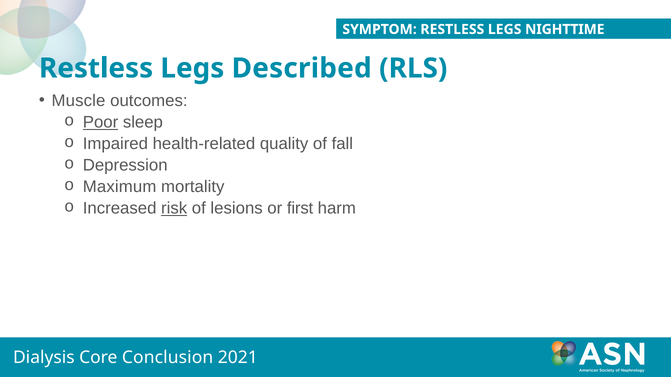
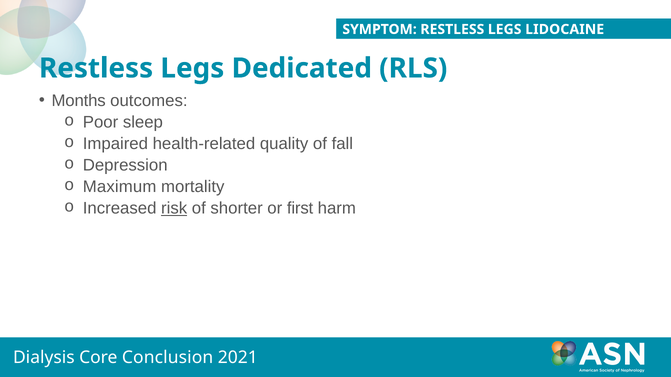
NIGHTTIME: NIGHTTIME -> LIDOCAINE (565, 29)
Described: Described -> Dedicated (302, 68)
Muscle: Muscle -> Months (79, 101)
Poor underline: present -> none (101, 122)
lesions: lesions -> shorter (237, 209)
